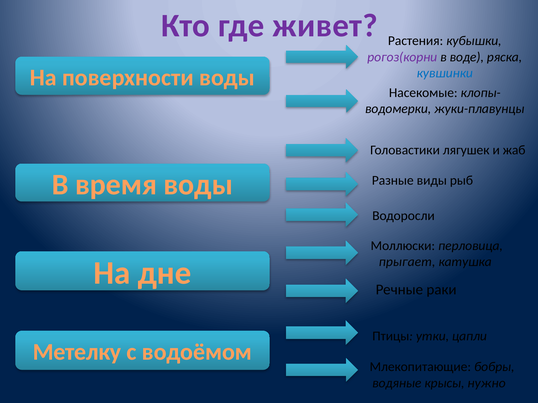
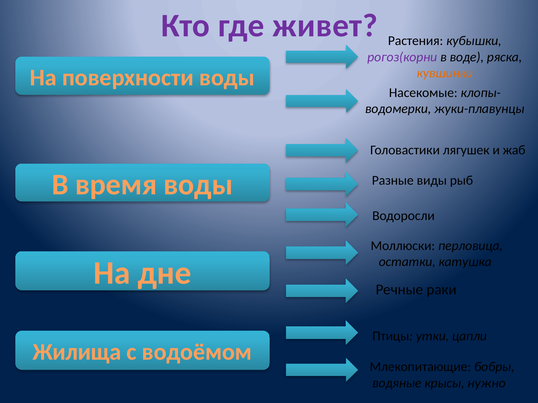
кувшинки colour: blue -> orange (445, 73)
прыгает: прыгает -> остатки (407, 262)
Метелку: Метелку -> Жилища (77, 352)
